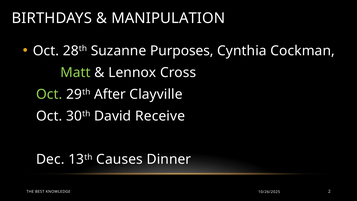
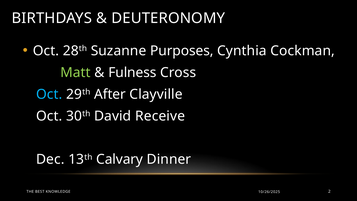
MANIPULATION: MANIPULATION -> DEUTERONOMY (168, 18)
Lennox: Lennox -> Fulness (132, 72)
Oct colour: light green -> light blue (49, 94)
Causes: Causes -> Calvary (120, 159)
